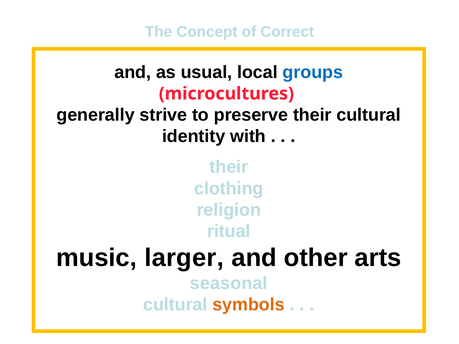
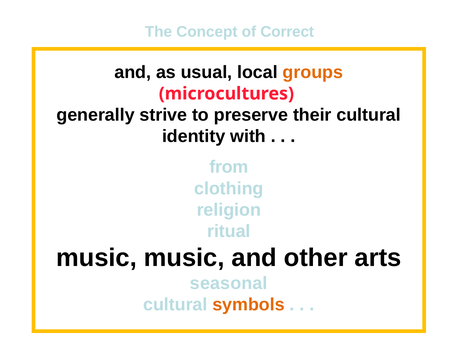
groups colour: blue -> orange (313, 72)
their: their -> from (229, 167)
music larger: larger -> music (184, 258)
